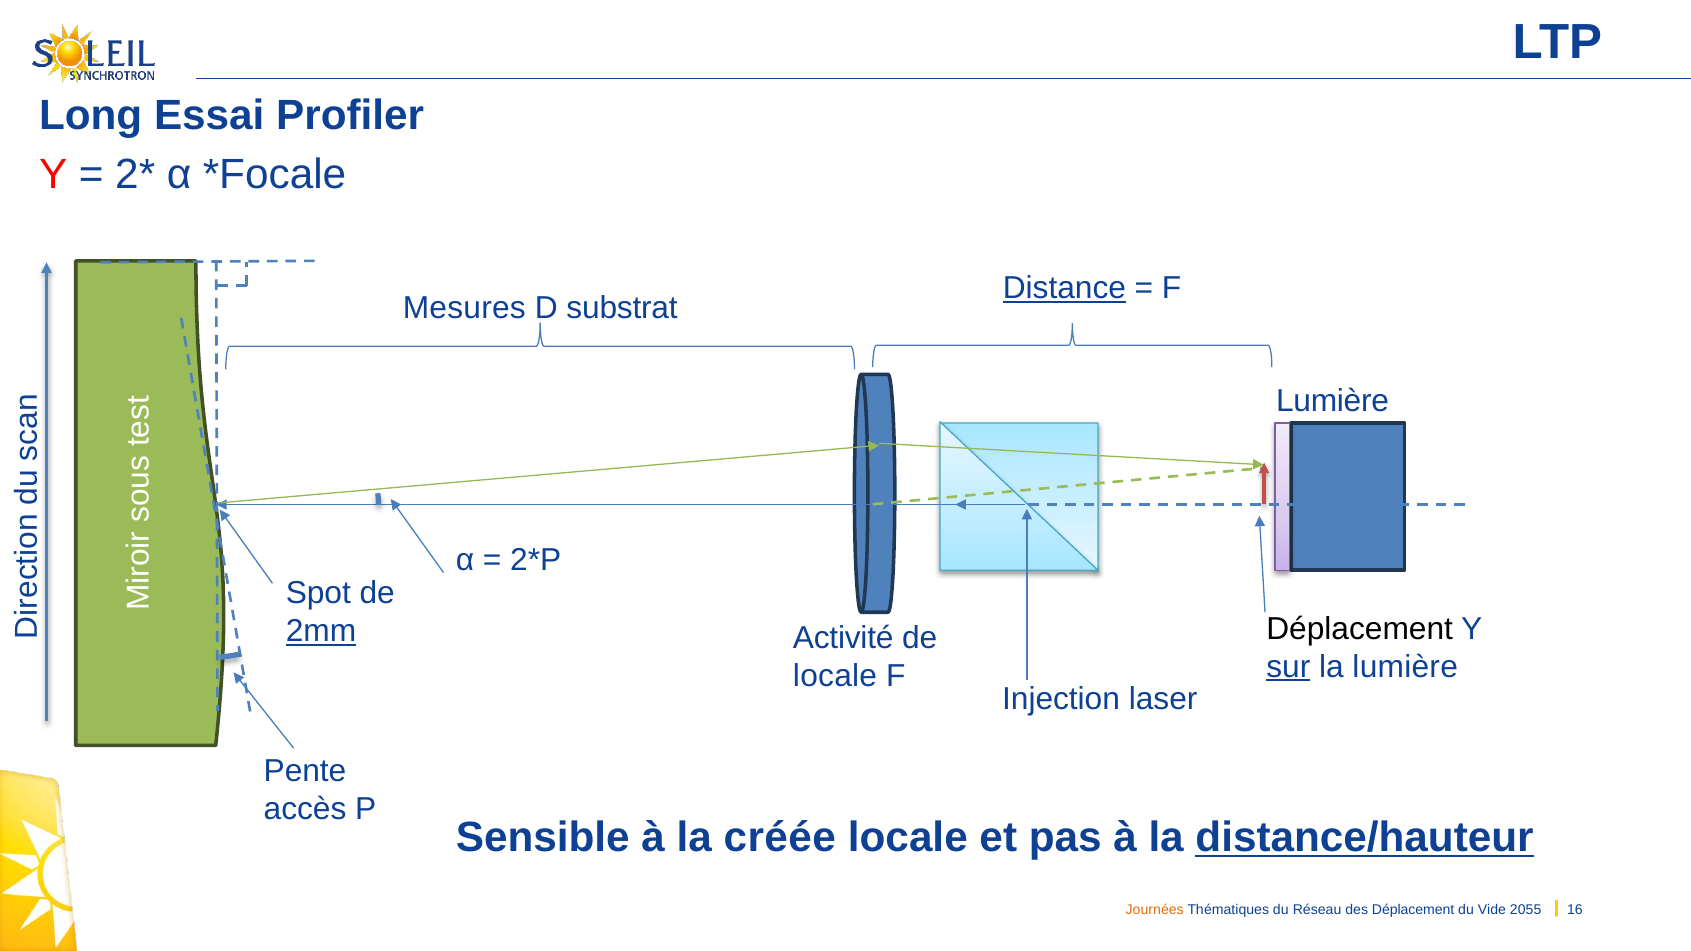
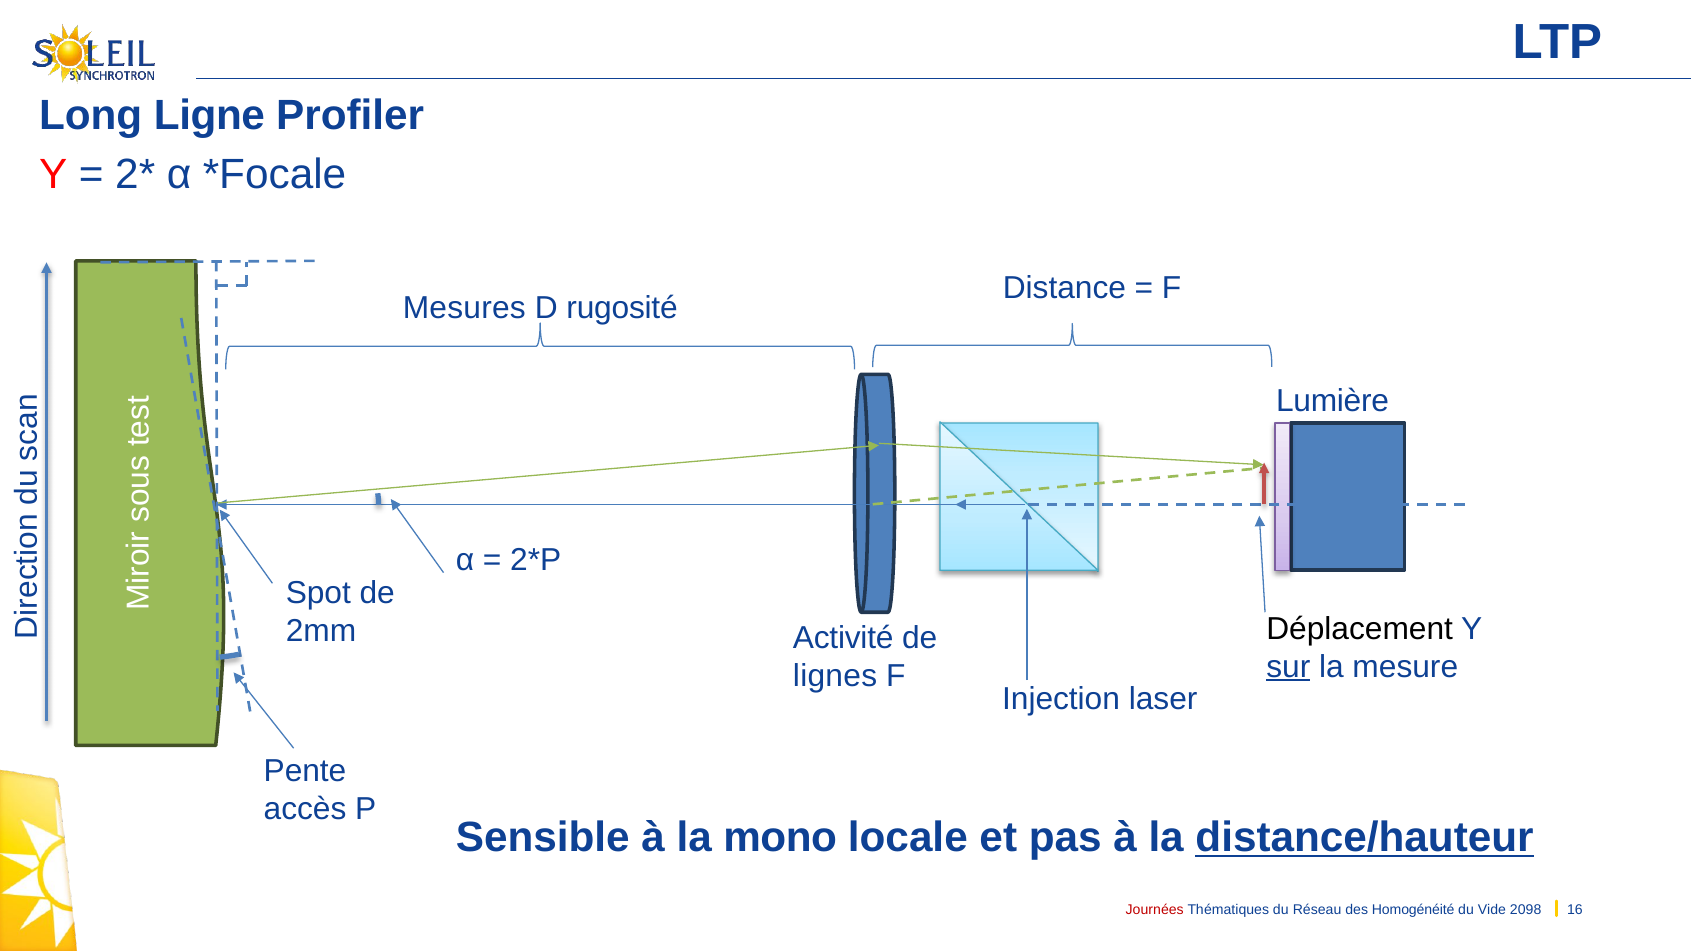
Essai: Essai -> Ligne (209, 116)
Distance underline: present -> none (1064, 289)
substrat: substrat -> rugosité (622, 308)
2mm underline: present -> none (321, 631)
la lumière: lumière -> mesure (1405, 667)
locale: locale -> lignes (835, 677)
créée: créée -> mono (780, 838)
Journées colour: orange -> red (1155, 910)
des Déplacement: Déplacement -> Homogénéité (1413, 910)
2055: 2055 -> 2098 (1526, 910)
